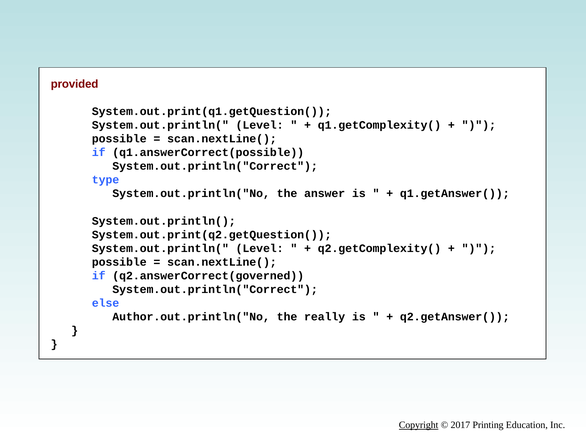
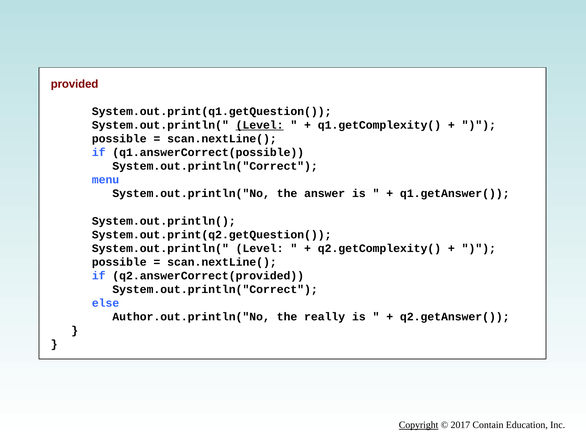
Level underline: none -> present (260, 125)
type: type -> menu (106, 180)
q2.answerCorrect(governed: q2.answerCorrect(governed -> q2.answerCorrect(provided (208, 275)
Printing: Printing -> Contain (488, 425)
